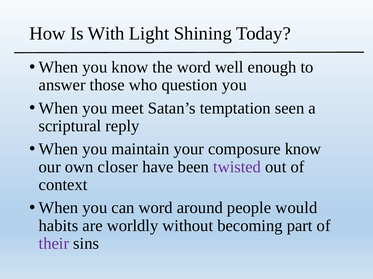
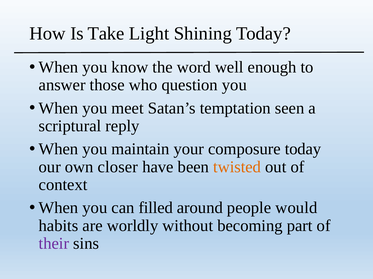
With: With -> Take (106, 34)
composure know: know -> today (303, 149)
twisted colour: purple -> orange (237, 167)
can word: word -> filled (156, 208)
